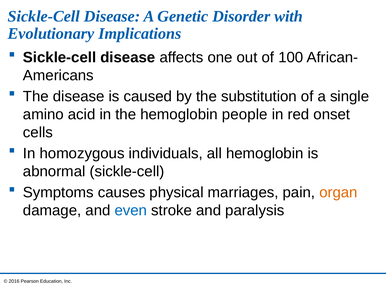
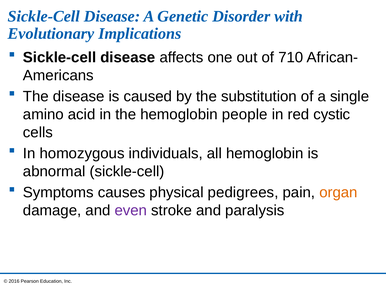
100: 100 -> 710 (291, 58)
onset: onset -> cystic (332, 115)
marriages: marriages -> pedigrees (243, 193)
even colour: blue -> purple (131, 211)
